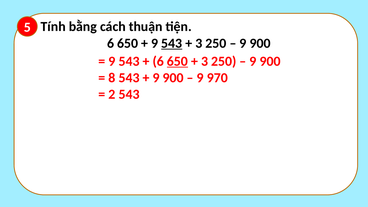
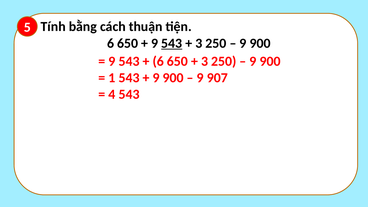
650 underline: present -> none (177, 61)
8: 8 -> 1 (112, 78)
970: 970 -> 907 (217, 78)
2: 2 -> 4 (112, 94)
